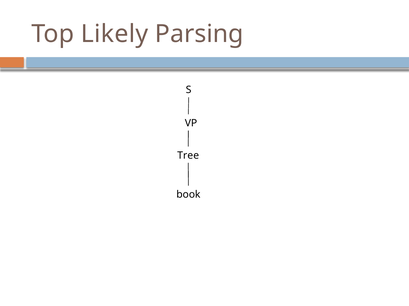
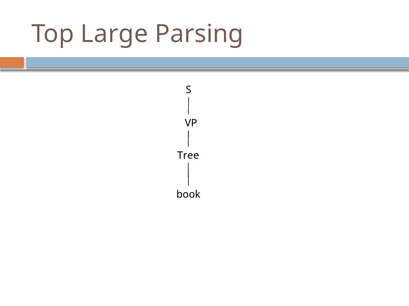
Likely: Likely -> Large (114, 34)
